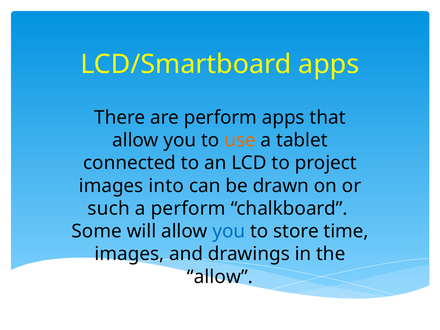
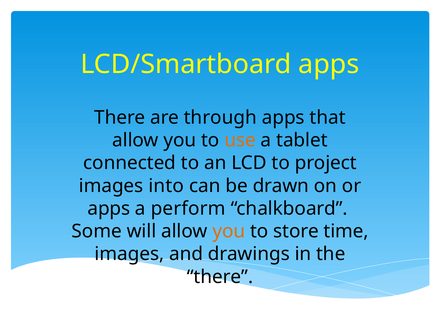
are perform: perform -> through (220, 118)
such: such -> apps (109, 209)
you colour: blue -> orange (229, 231)
allow: allow -> there (220, 277)
